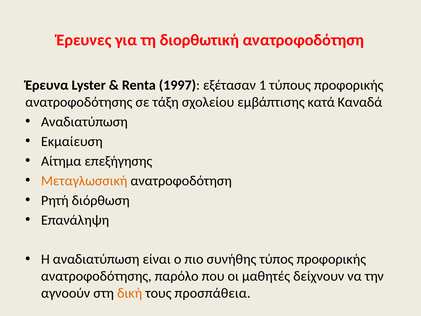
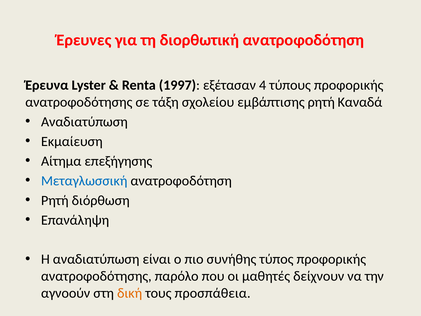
1: 1 -> 4 (263, 85)
εμβάπτισης κατά: κατά -> ρητή (321, 102)
Μεταγλωσσική colour: orange -> blue (84, 181)
